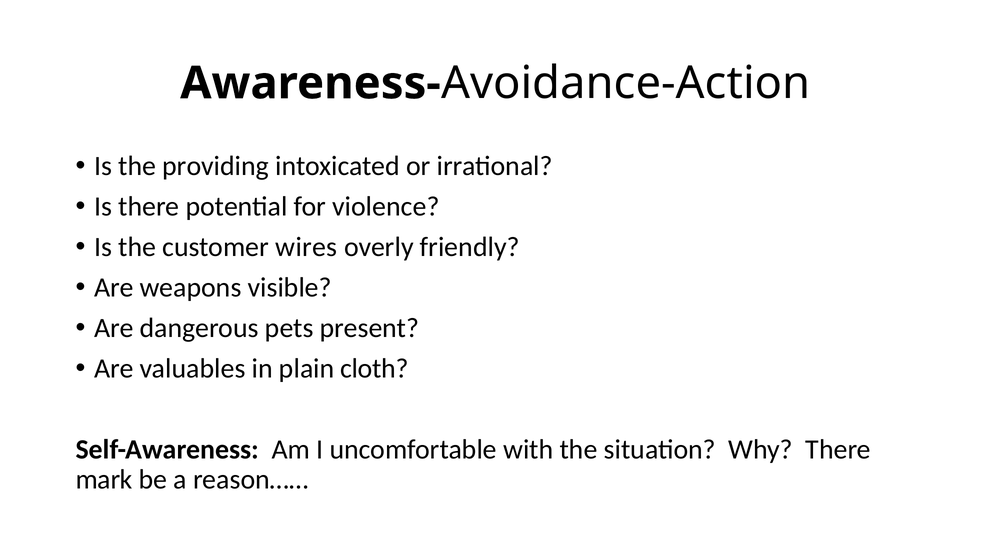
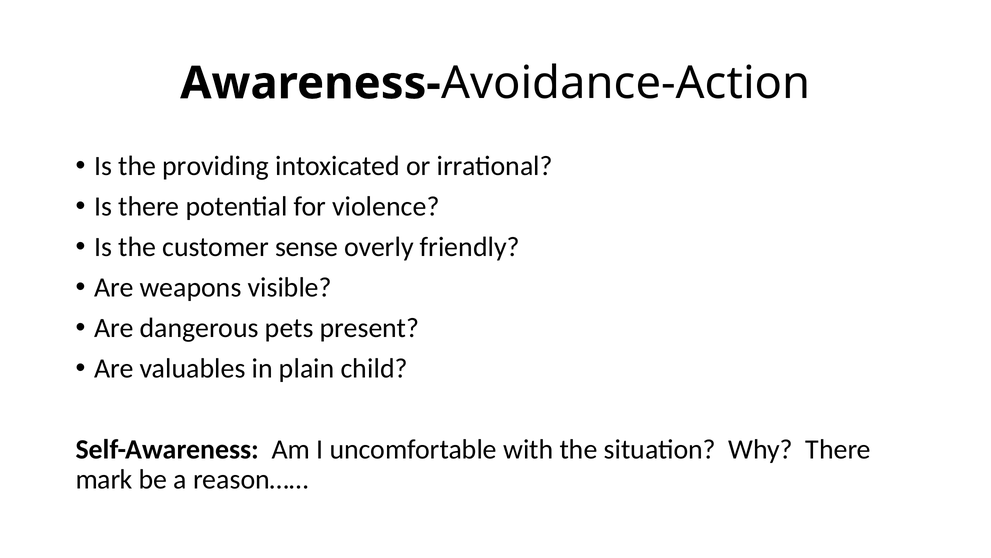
wires: wires -> sense (307, 247)
cloth: cloth -> child (374, 368)
